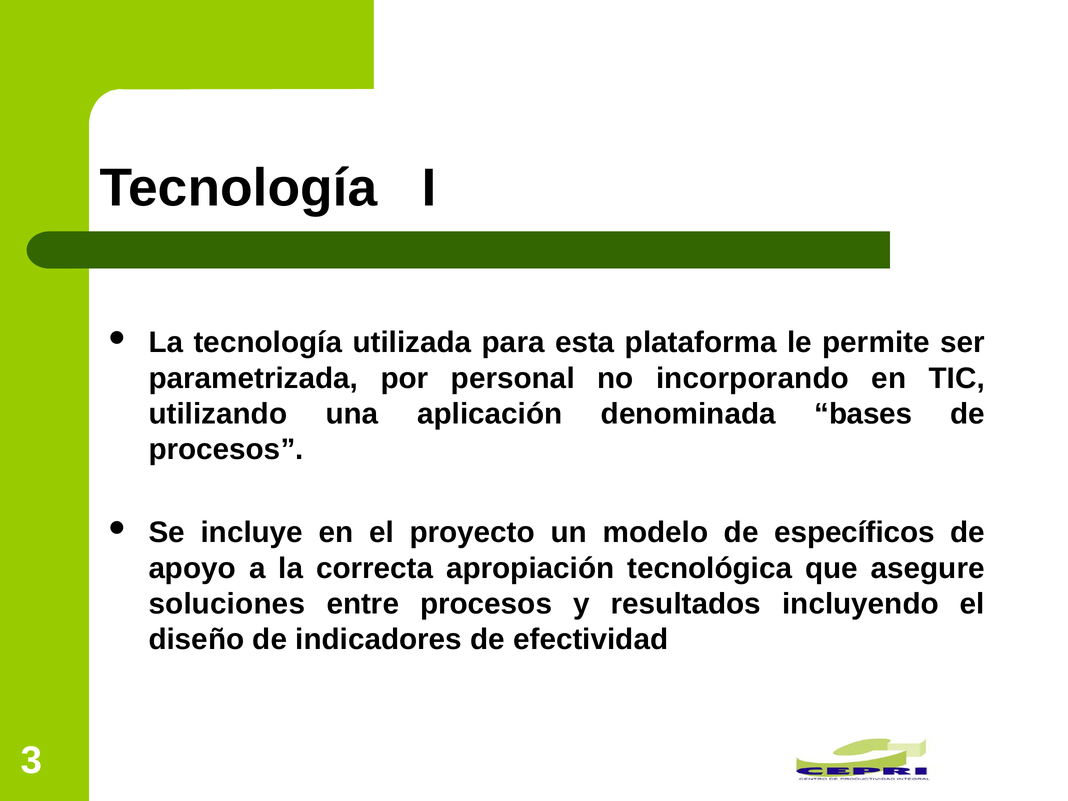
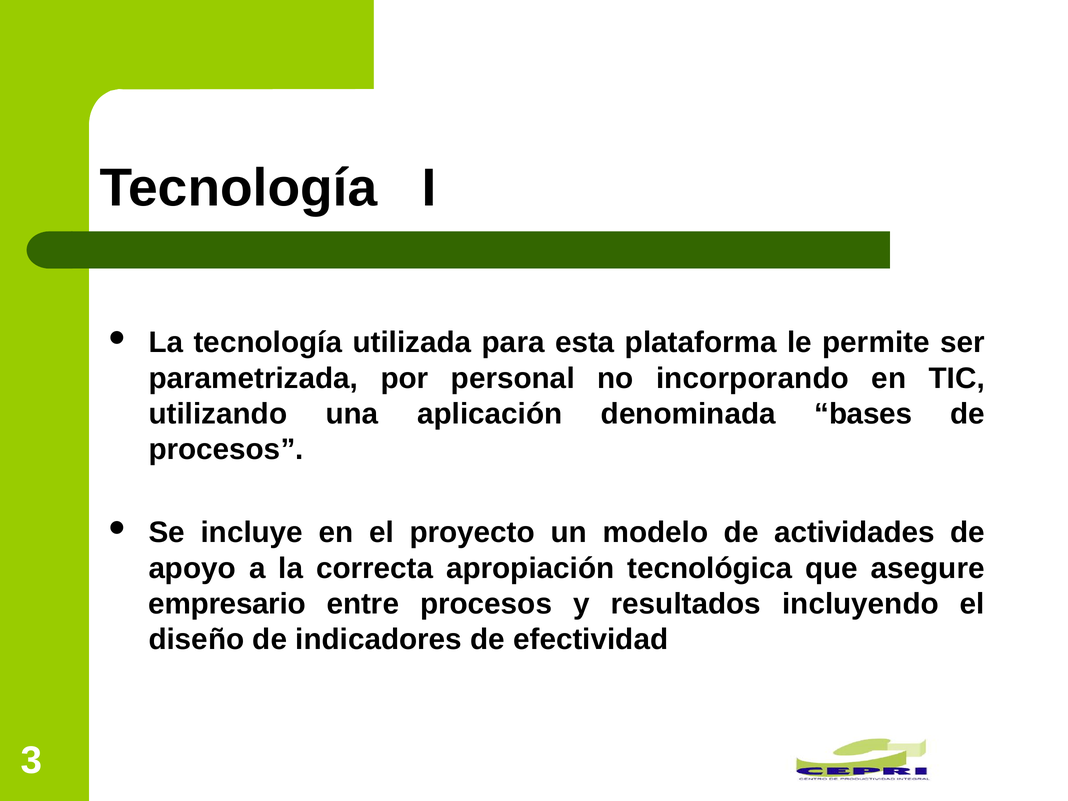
específicos: específicos -> actividades (854, 533)
soluciones: soluciones -> empresario (227, 604)
